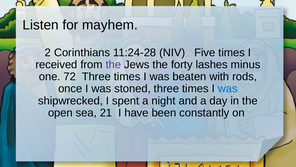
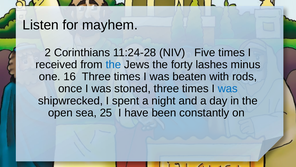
the colour: purple -> blue (113, 64)
72: 72 -> 16 (70, 76)
21: 21 -> 25 (106, 112)
